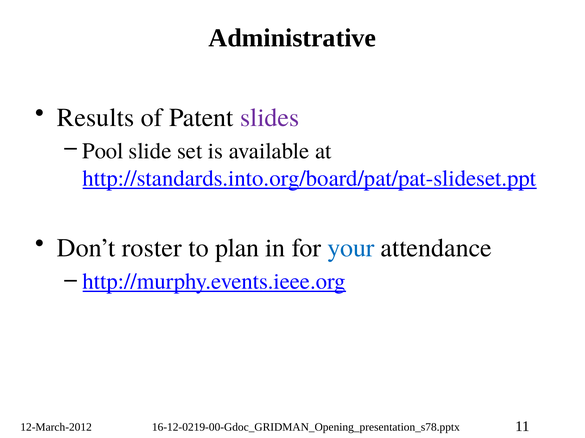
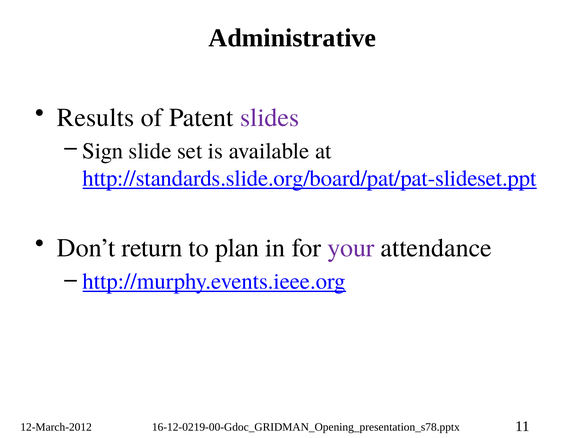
Pool: Pool -> Sign (103, 151)
http://standards.into.org/board/pat/pat-slideset.ppt: http://standards.into.org/board/pat/pat-slideset.ppt -> http://standards.slide.org/board/pat/pat-slideset.ppt (309, 179)
roster: roster -> return (152, 248)
your colour: blue -> purple (351, 248)
